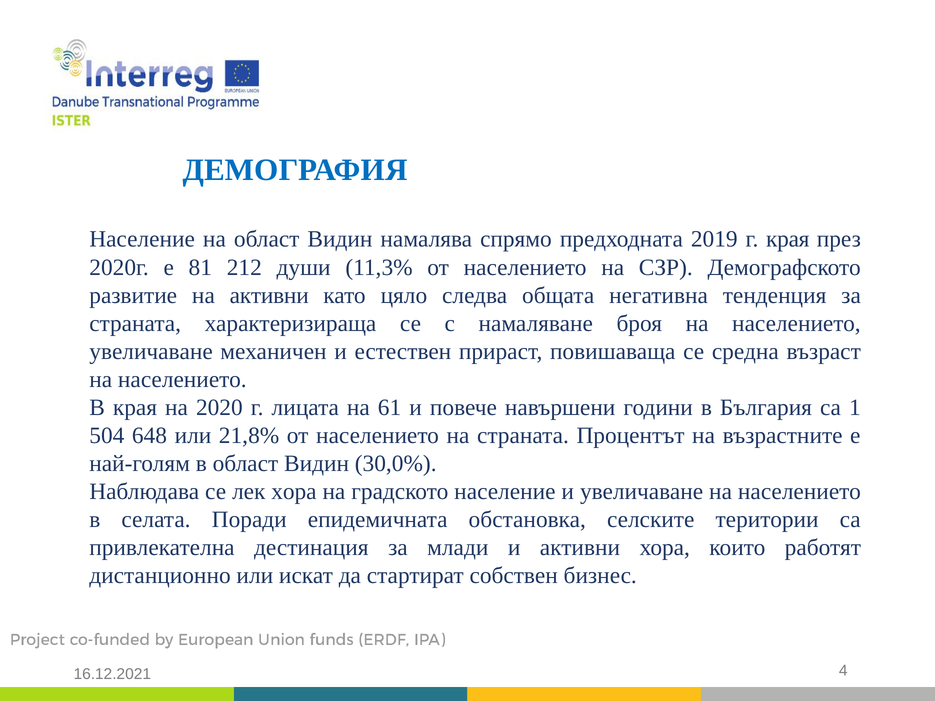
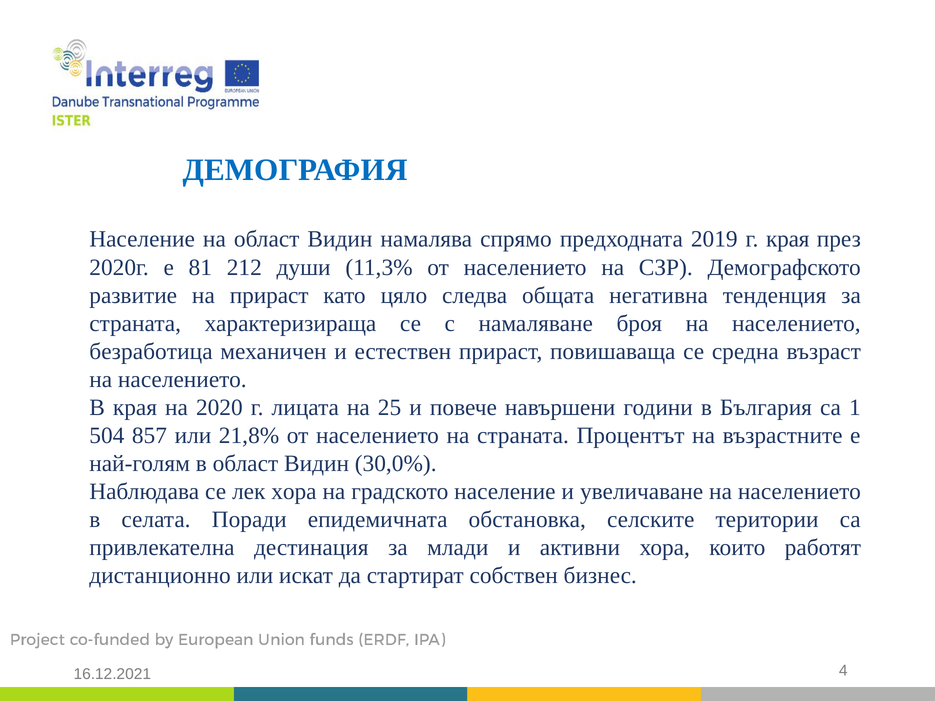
на активни: активни -> прираст (269, 295)
увеличаване: увеличаване -> безработица (151, 352)
61: 61 -> 25 (390, 408)
648: 648 -> 857 (149, 436)
